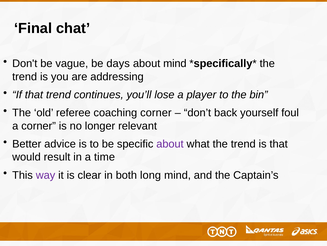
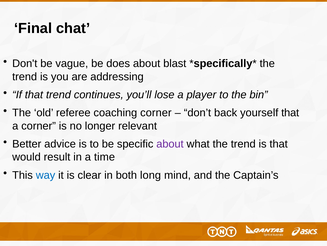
days: days -> does (118, 63)
about mind: mind -> blast (175, 63)
yourself foul: foul -> that (290, 112)
way colour: purple -> blue (46, 175)
